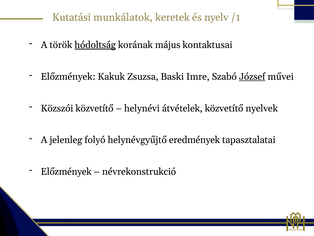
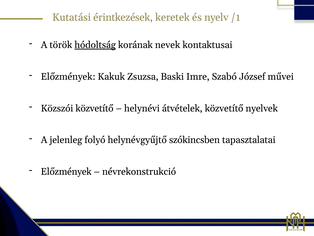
munkálatok: munkálatok -> érintkezések (123, 17)
május: május -> nevek (168, 45)
József underline: present -> none (252, 77)
eredmények: eredmények -> szókincsben (194, 140)
